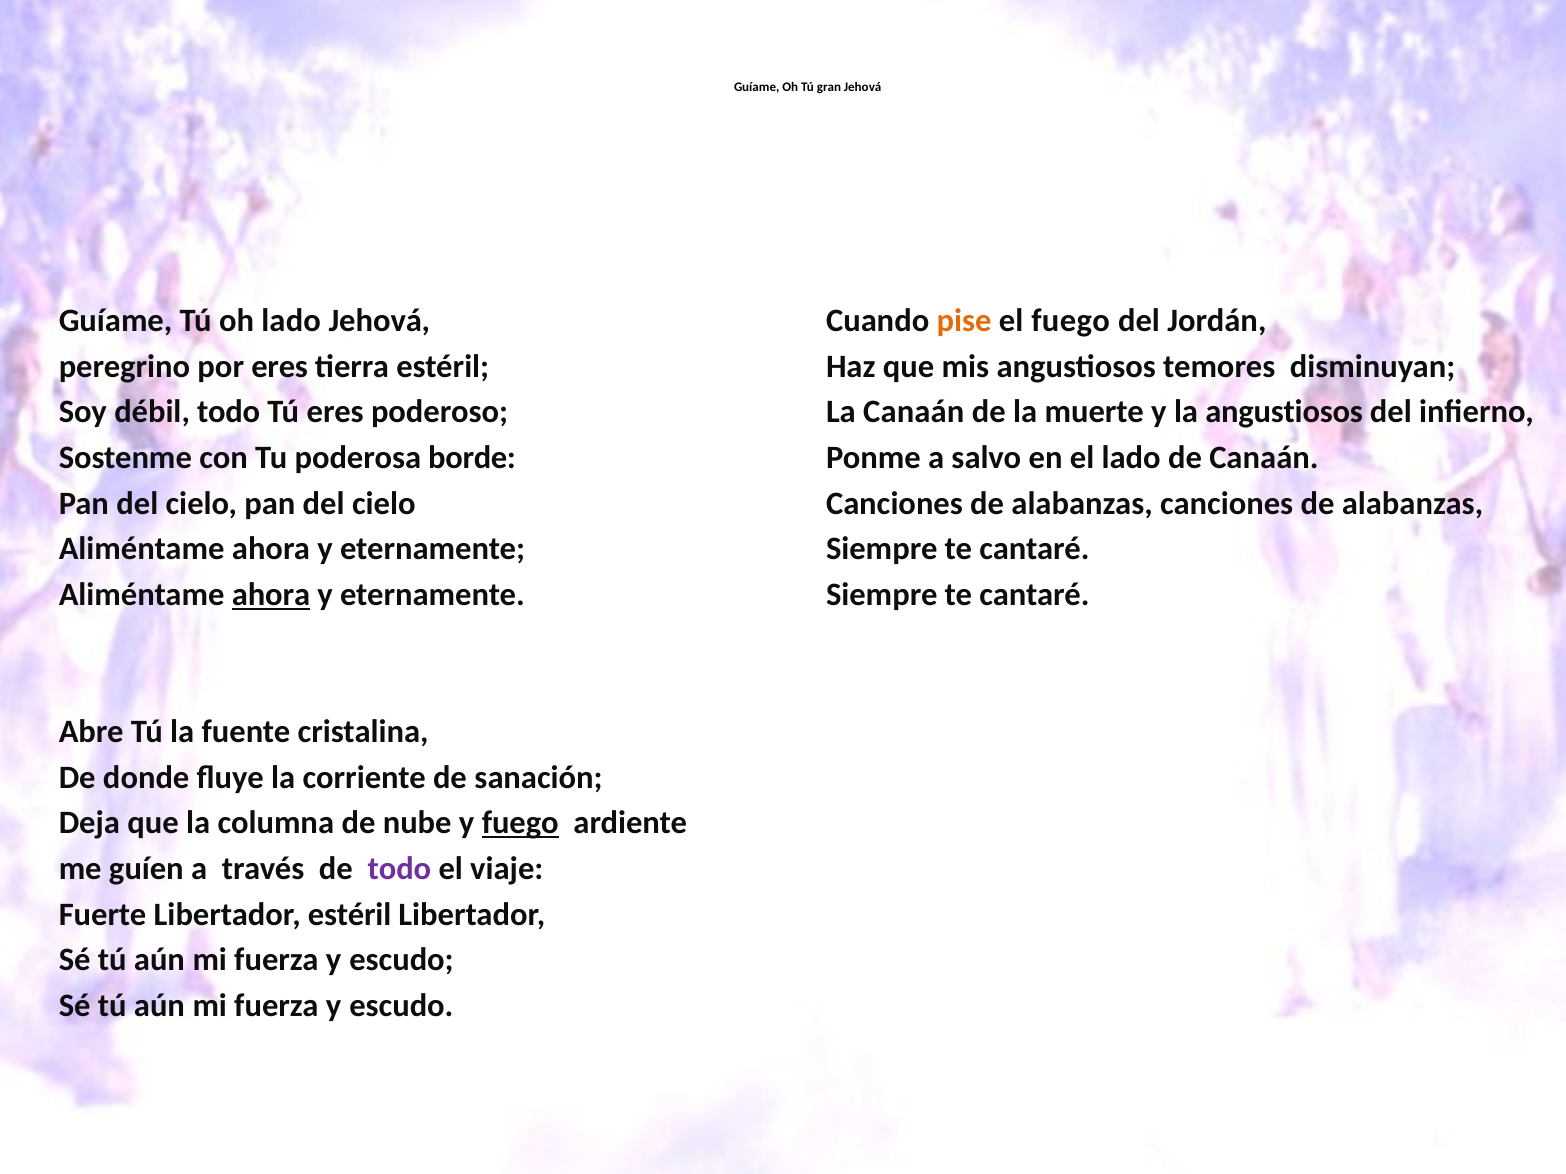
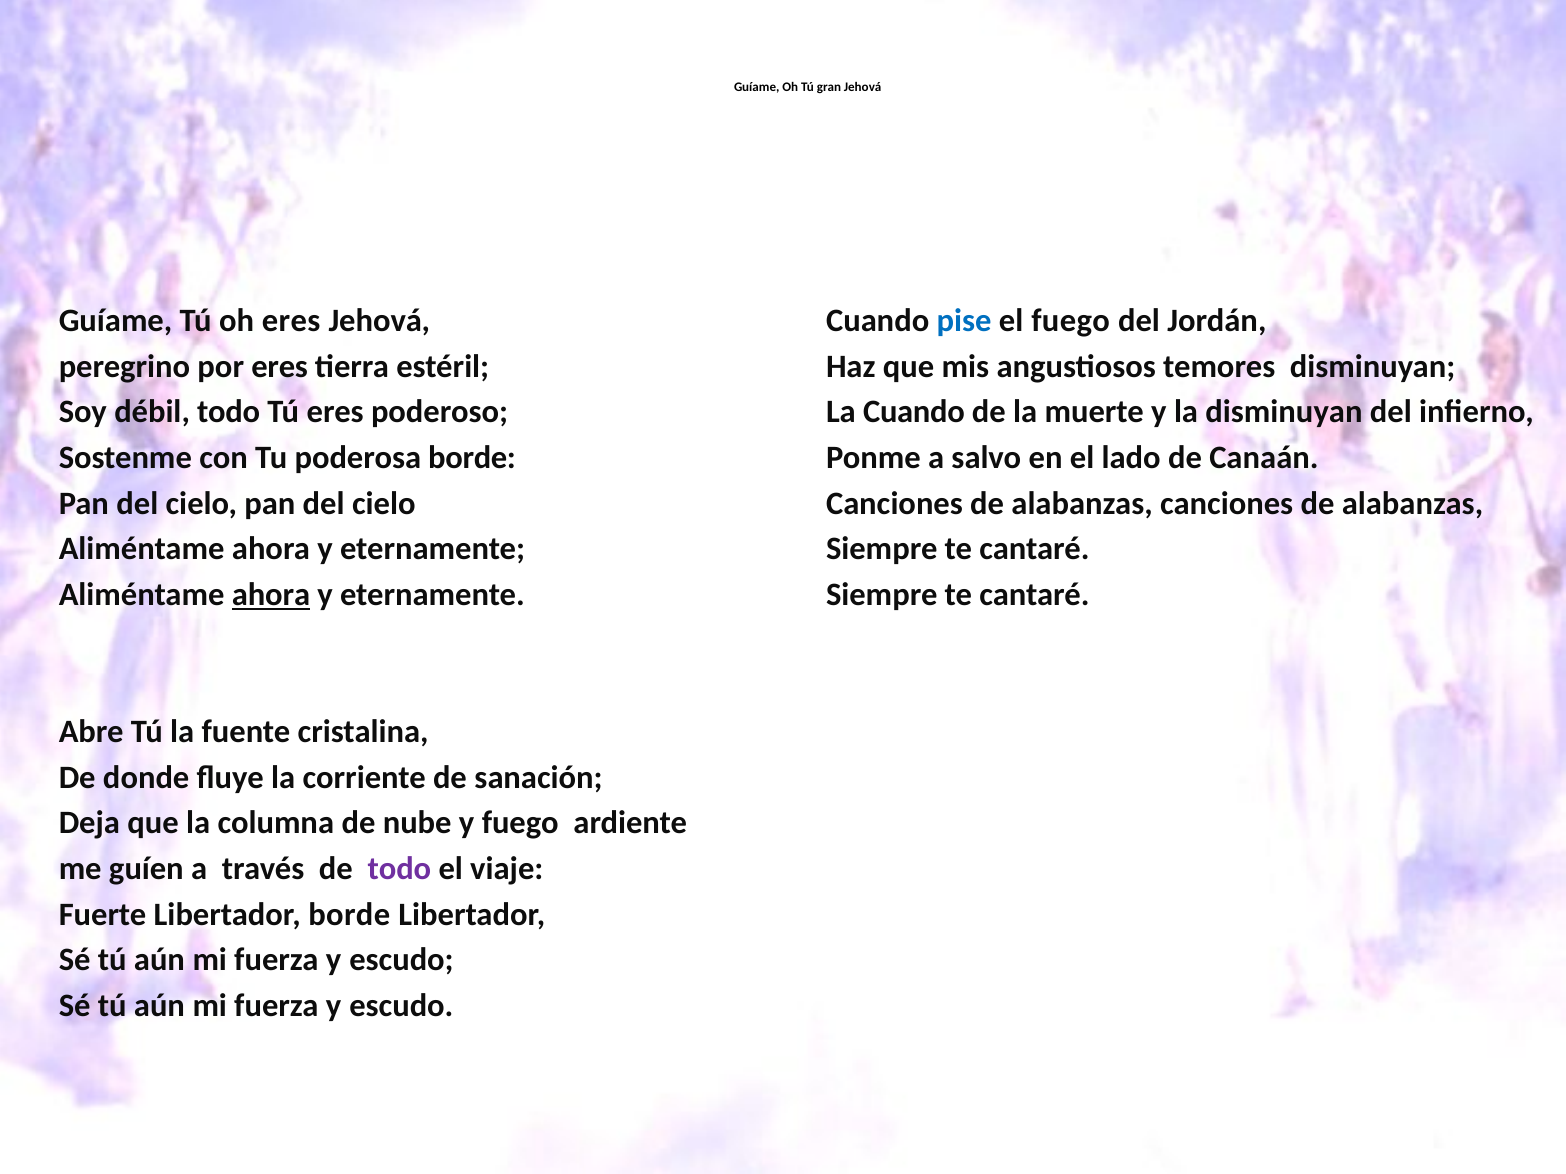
oh lado: lado -> eres (291, 321)
pise colour: orange -> blue (964, 321)
La Canaán: Canaán -> Cuando (914, 412)
la angustiosos: angustiosos -> disminuyan (1284, 412)
fuego underline: present -> none (520, 823)
Libertador estéril: estéril -> borde (349, 915)
